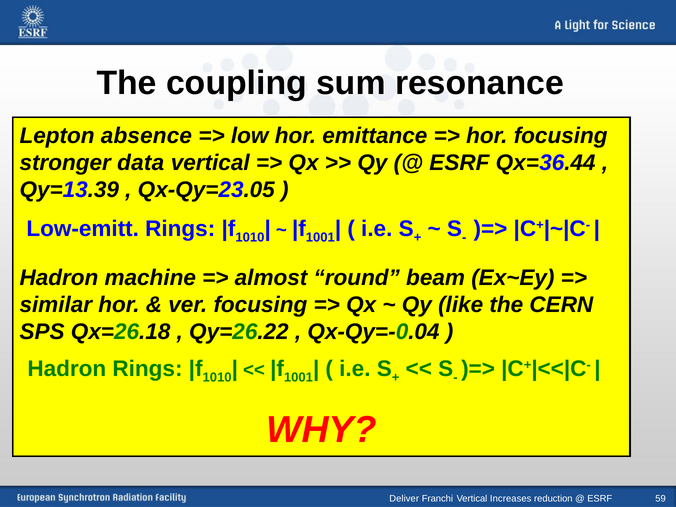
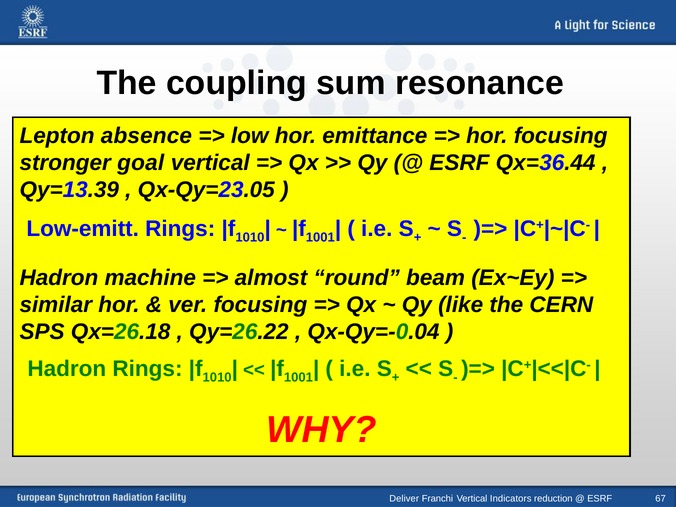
data: data -> goal (141, 163)
Increases: Increases -> Indicators (511, 499)
59: 59 -> 67 (661, 499)
